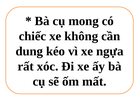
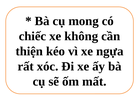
dung: dung -> thiện (29, 51)
